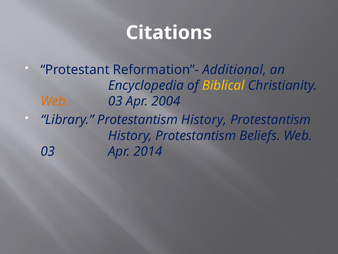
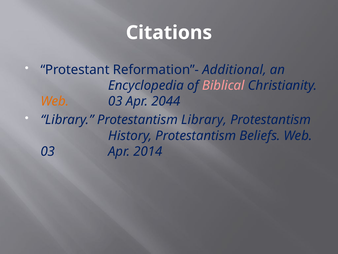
Biblical colour: yellow -> pink (223, 85)
2004: 2004 -> 2044 (166, 101)
Library Protestantism History: History -> Library (204, 120)
